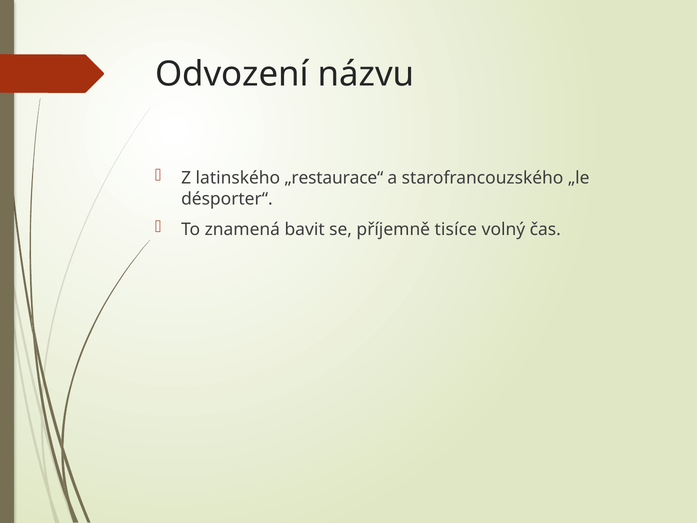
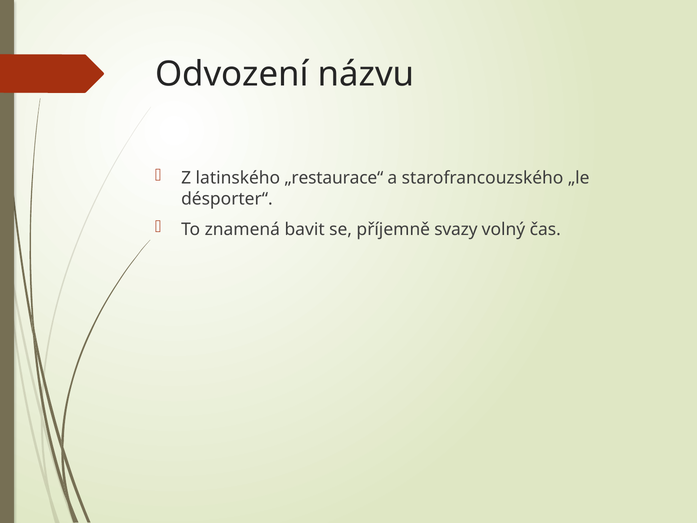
tisíce: tisíce -> svazy (456, 229)
